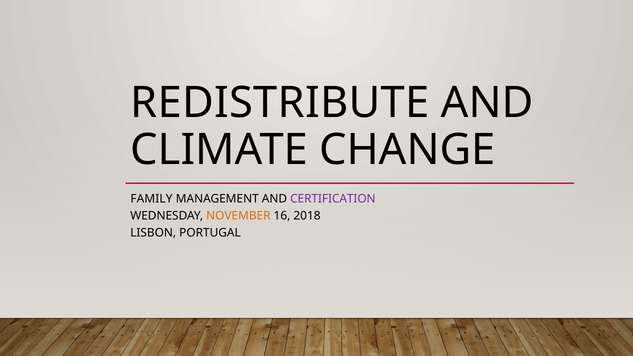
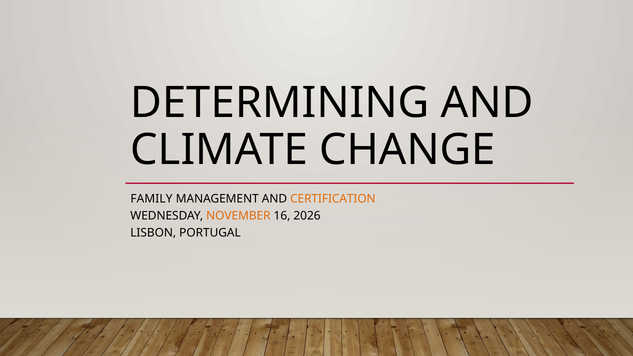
REDISTRIBUTE: REDISTRIBUTE -> DETERMINING (280, 103)
CERTIFICATION colour: purple -> orange (333, 199)
2018: 2018 -> 2026 (307, 216)
